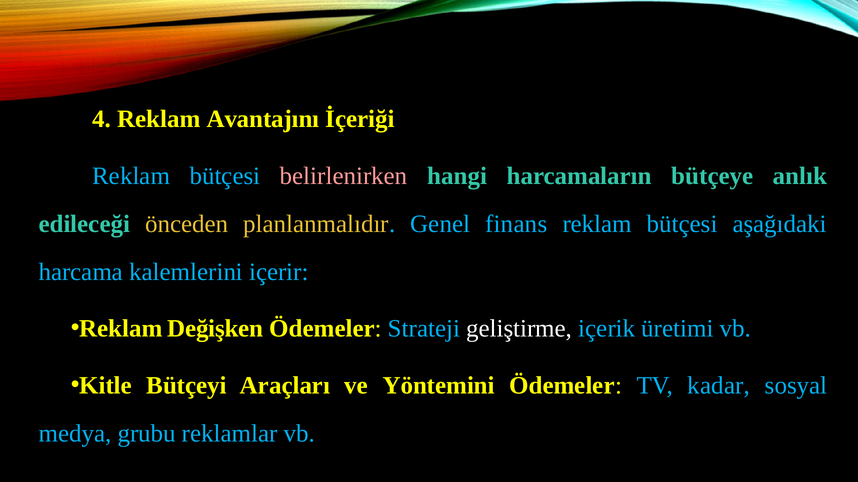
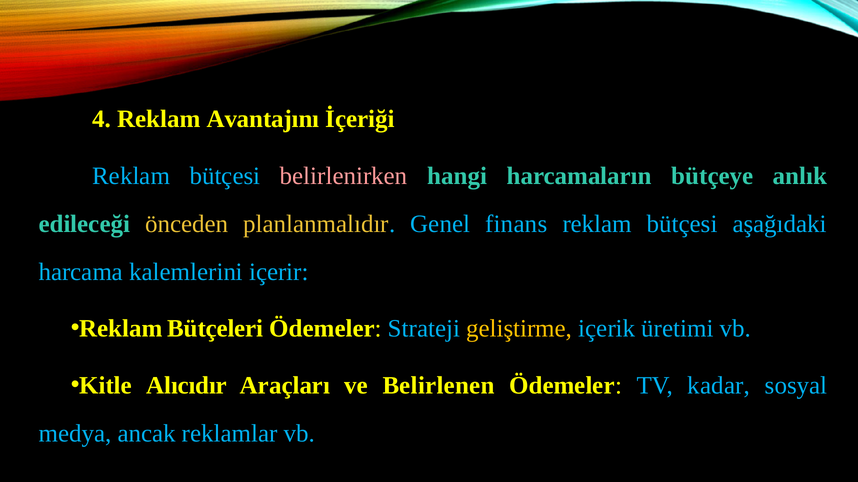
Değişken: Değişken -> Bütçeleri (215, 329)
geliştirme colour: white -> yellow (519, 329)
Bütçeyi: Bütçeyi -> Alıcıdır (187, 386)
Yöntemini: Yöntemini -> Belirlenen (439, 386)
grubu: grubu -> ancak (147, 434)
